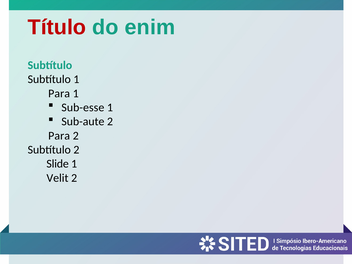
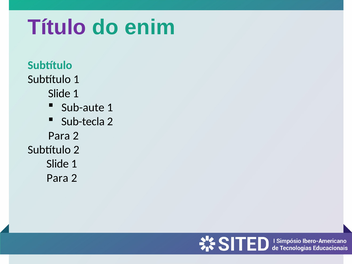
Título colour: red -> purple (57, 27)
Para: Para -> Slide (59, 93)
Sub-esse: Sub-esse -> Sub-aute (83, 108)
Sub-aute: Sub-aute -> Sub-tecla (83, 122)
Velit: Velit -> Para (57, 178)
